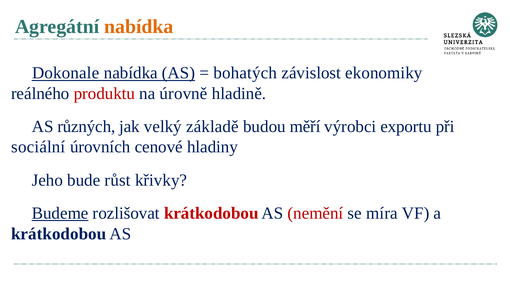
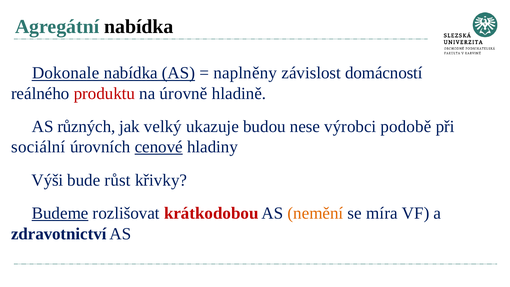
nabídka colour: orange -> black (139, 27)
bohatých: bohatých -> naplněny (245, 73)
ekonomiky: ekonomiky -> domácností (384, 73)
základě: základě -> ukazuje (212, 127)
měří: měří -> nese (305, 127)
exportu: exportu -> podobě (406, 127)
cenové underline: none -> present (159, 147)
Jeho: Jeho -> Výši (47, 180)
nemění colour: red -> orange (315, 213)
krátkodobou: krátkodobou -> zdravotnictví (59, 234)
